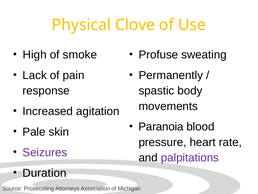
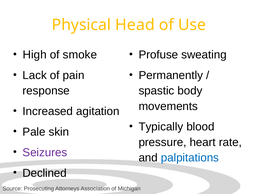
Clove: Clove -> Head (135, 25)
Paranoia: Paranoia -> Typically (161, 126)
palpitations colour: purple -> blue (190, 157)
Duration: Duration -> Declined (45, 173)
